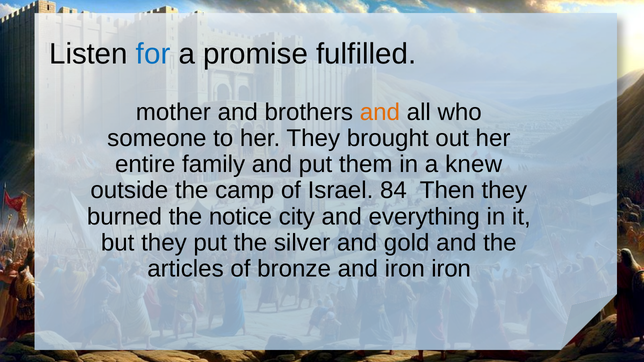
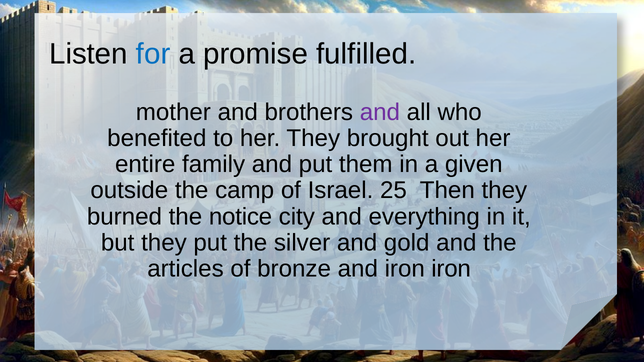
and colour: orange -> purple (380, 112)
someone: someone -> benefited (157, 138)
knew: knew -> given (474, 165)
84: 84 -> 25 (393, 191)
